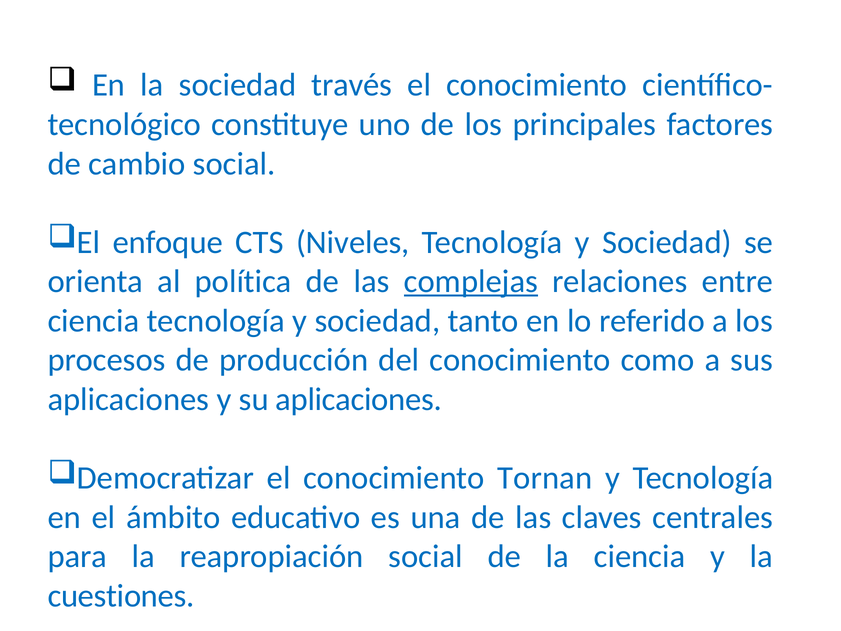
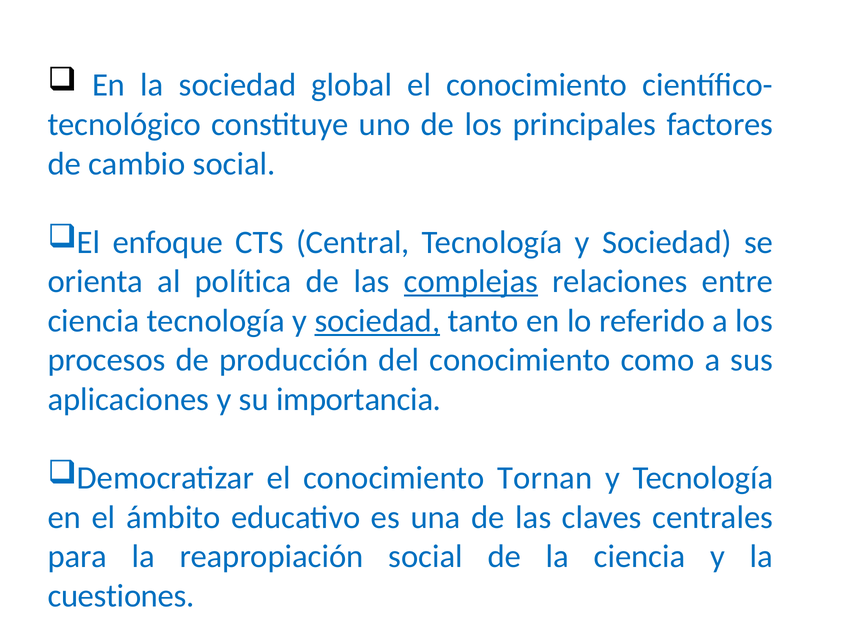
través: través -> global (352, 85)
Niveles: Niveles -> Central (353, 242)
sociedad underline: none -> present (377, 321)
su aplicaciones: aplicaciones -> importancia (359, 399)
